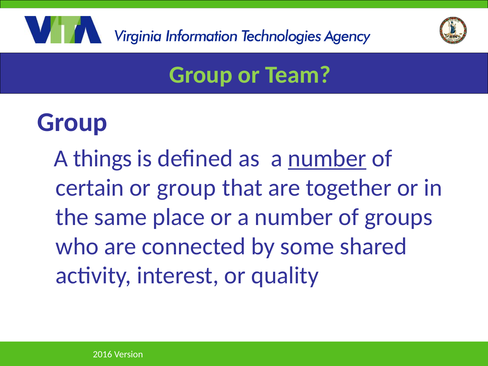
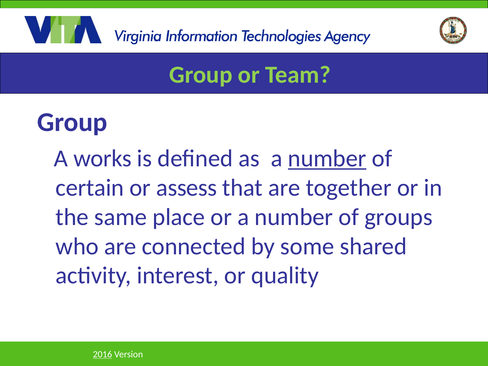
things: things -> works (103, 158)
or group: group -> assess (187, 188)
2016 underline: none -> present (102, 354)
